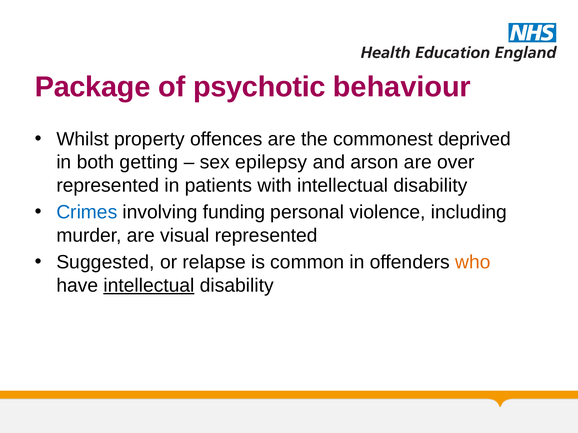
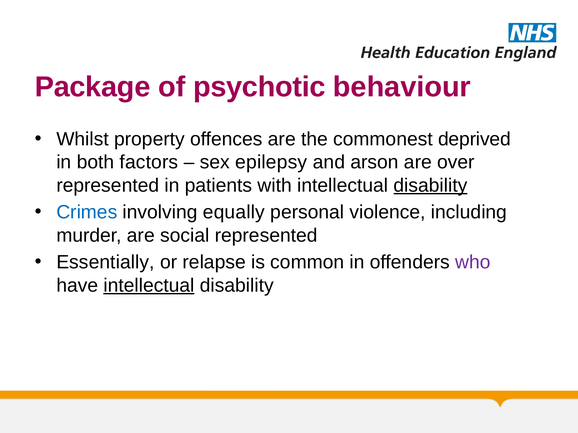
getting: getting -> factors (149, 162)
disability underline: none -> present (430, 186)
funding: funding -> equally (234, 213)
visual: visual -> social (185, 236)
Suggested: Suggested -> Essentially (106, 263)
who colour: orange -> purple (473, 263)
